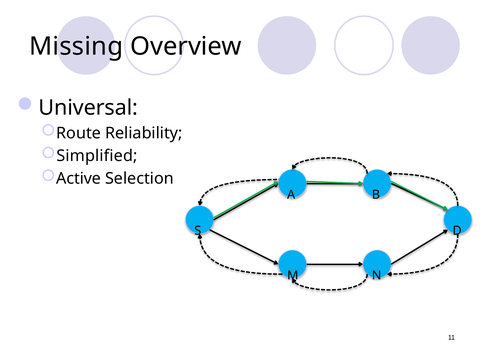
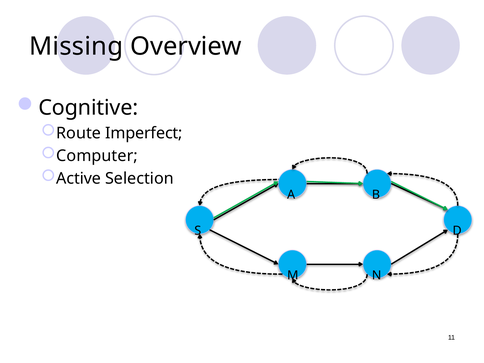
Universal: Universal -> Cognitive (88, 108)
Reliability: Reliability -> Imperfect (144, 133)
Simplified: Simplified -> Computer (97, 156)
